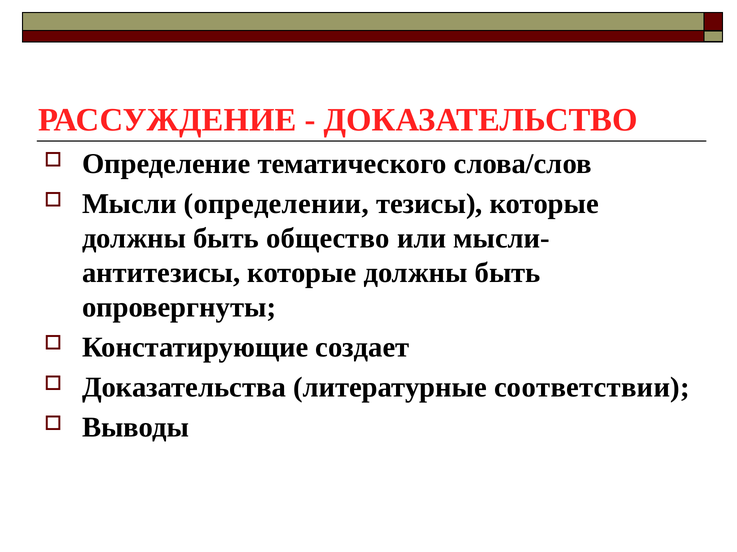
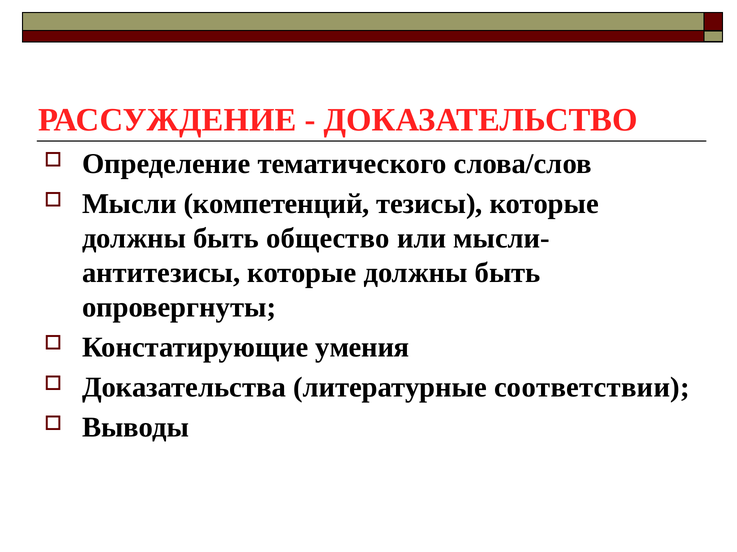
определении: определении -> компетенций (277, 204)
создает: создает -> умения (362, 348)
